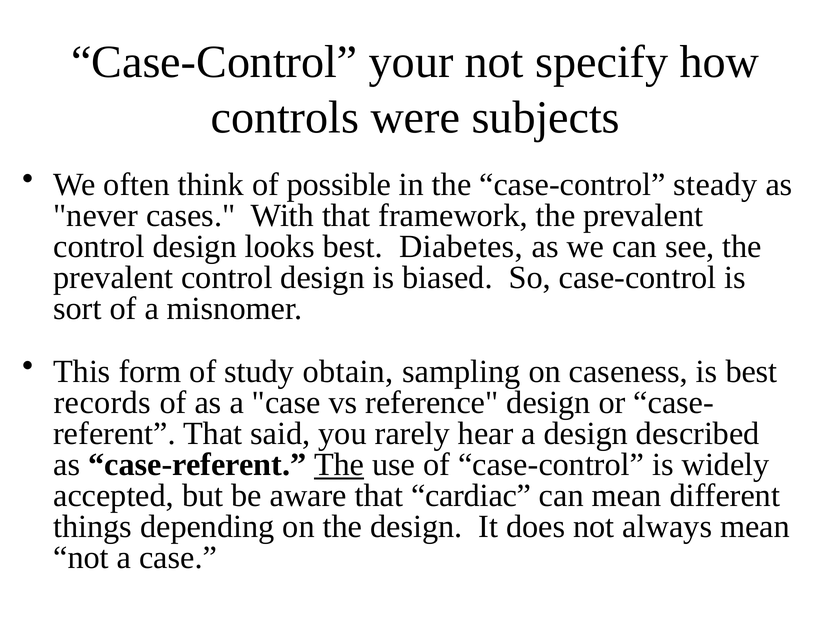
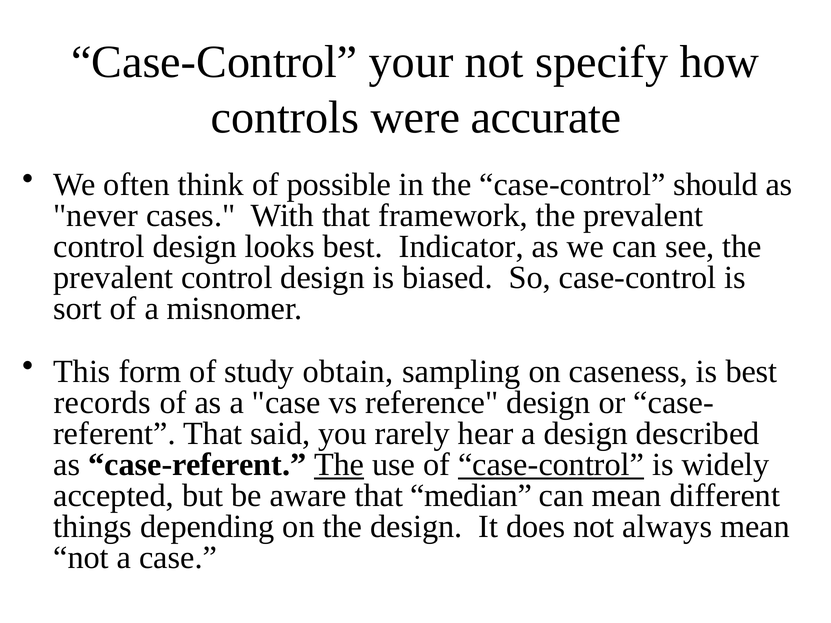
subjects: subjects -> accurate (546, 117)
steady: steady -> should (716, 185)
Diabetes: Diabetes -> Indicator (461, 247)
case-control underline: none -> present (551, 465)
cardiac: cardiac -> median (471, 496)
